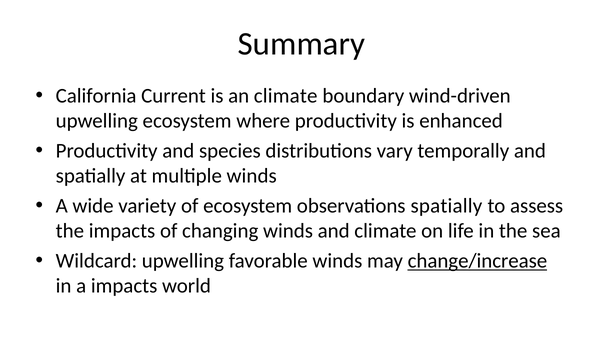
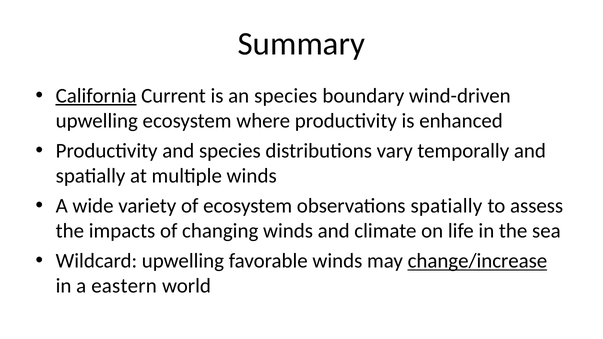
California underline: none -> present (96, 96)
an climate: climate -> species (286, 96)
a impacts: impacts -> eastern (124, 286)
